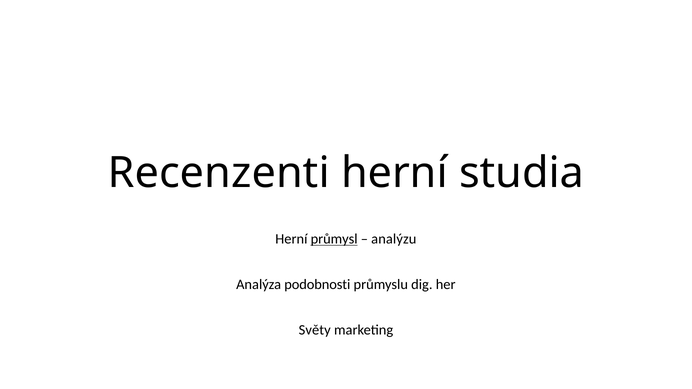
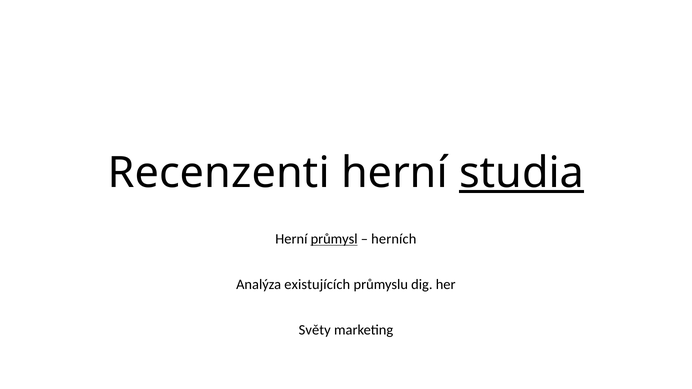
studia underline: none -> present (522, 173)
analýzu: analýzu -> herních (394, 239)
podobnosti: podobnosti -> existujících (317, 285)
